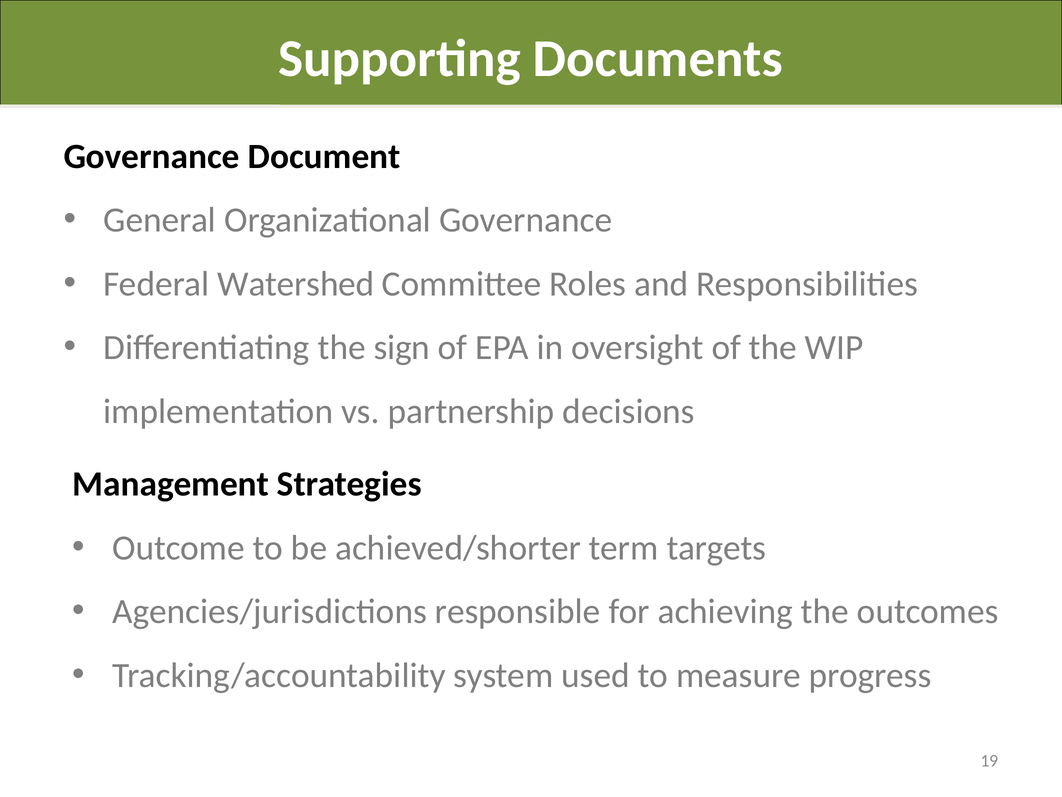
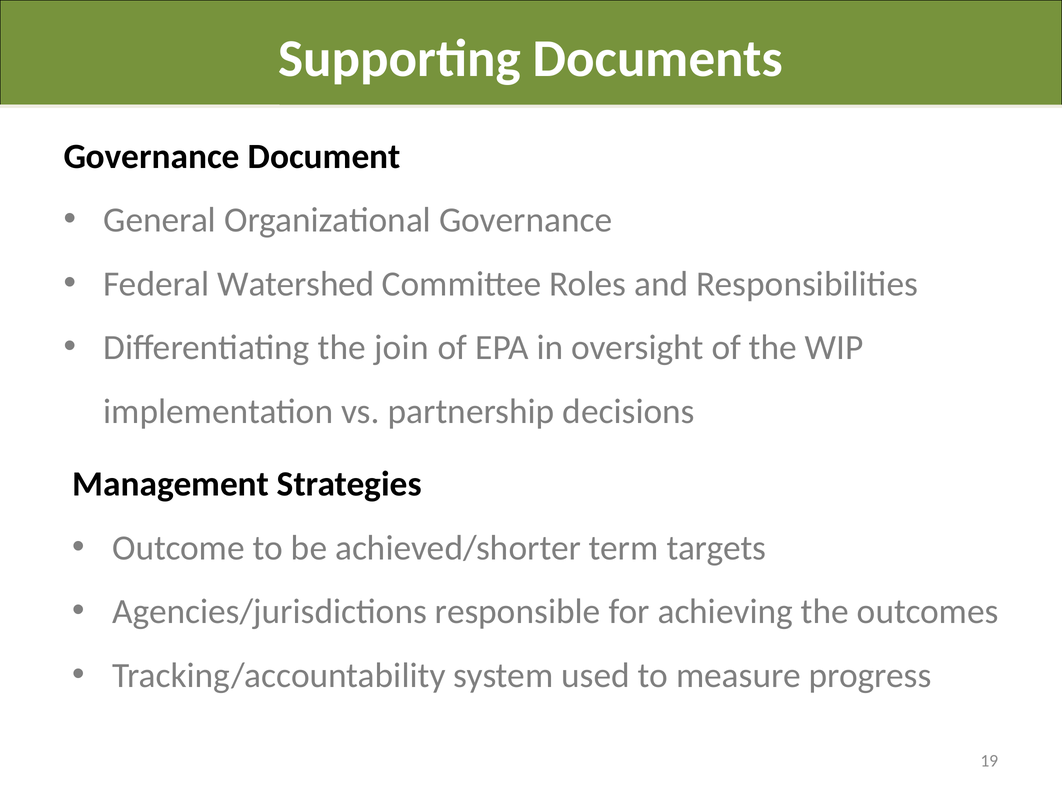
sign: sign -> join (402, 348)
